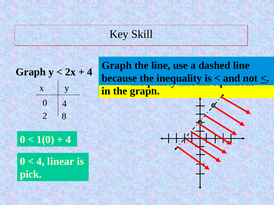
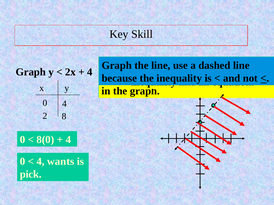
1(0: 1(0 -> 8(0 (45, 140)
linear: linear -> wants (61, 162)
